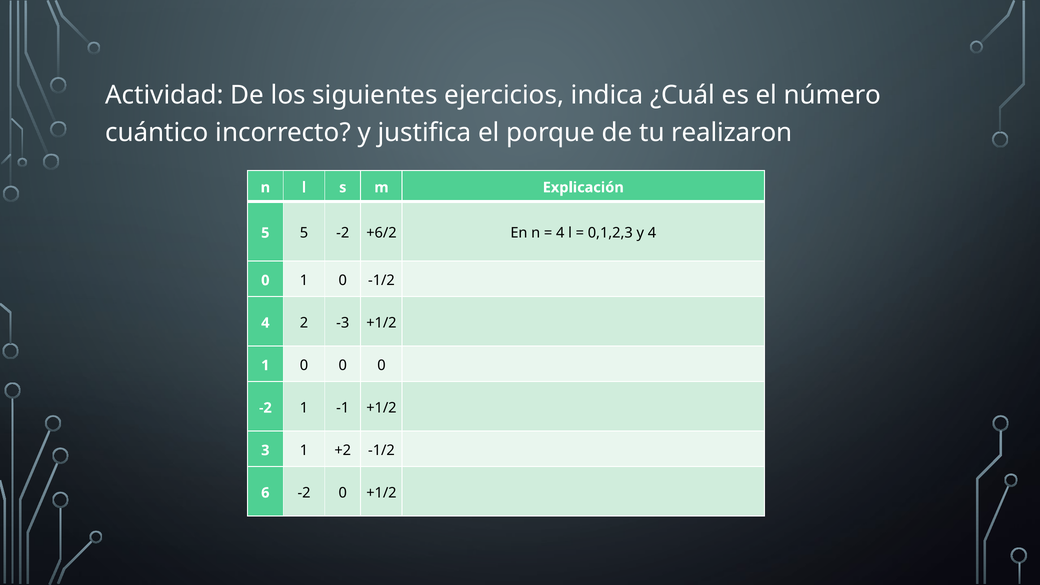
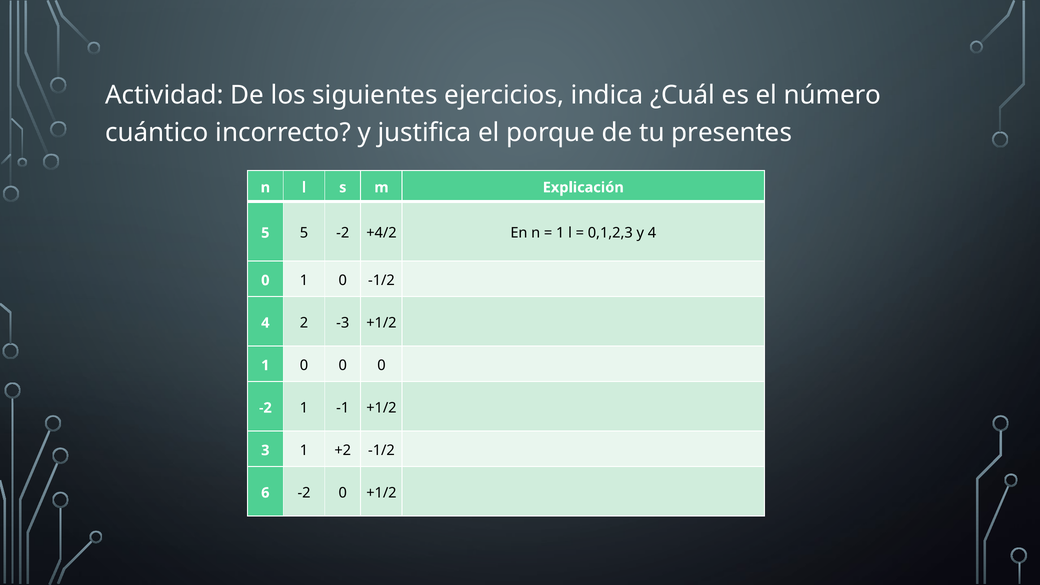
realizaron: realizaron -> presentes (732, 133)
+6/2: +6/2 -> +4/2 (381, 233)
4: 4 -> 1 (560, 233)
